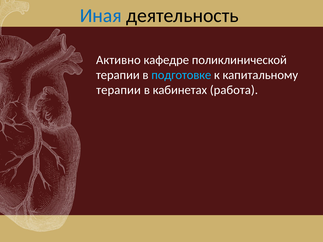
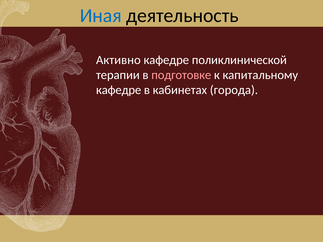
подготовке colour: light blue -> pink (181, 75)
терапии: терапии -> кафедре (119, 90)
работа: работа -> города (234, 90)
